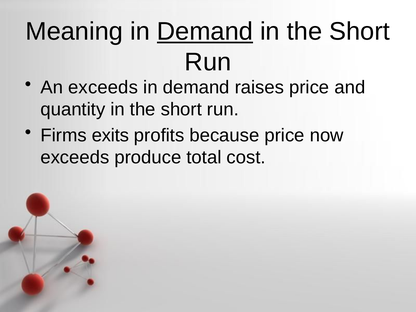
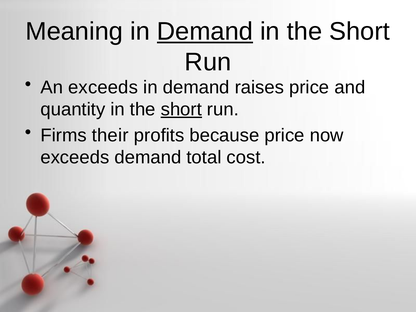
short underline: none -> present (181, 109)
exits: exits -> their (110, 135)
exceeds produce: produce -> demand (148, 158)
